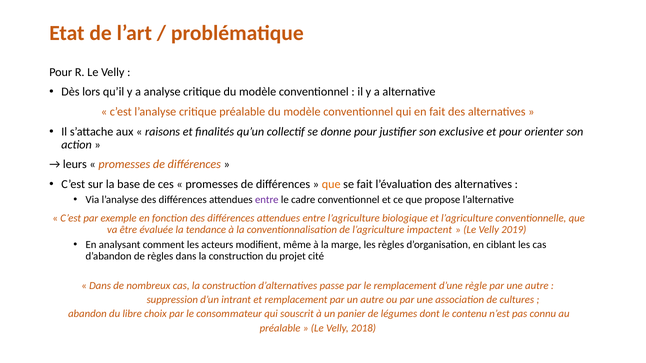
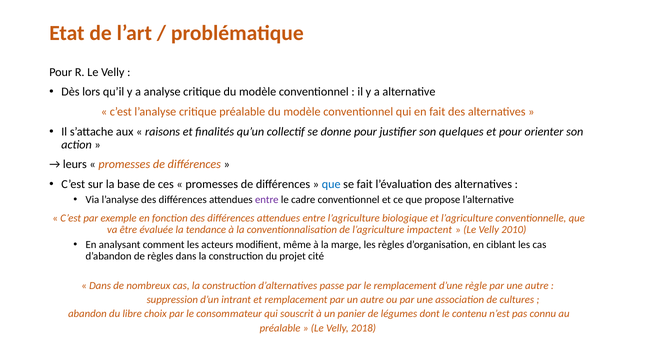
exclusive: exclusive -> quelques (461, 132)
que colour: orange -> blue (331, 184)
2019: 2019 -> 2010 (514, 230)
